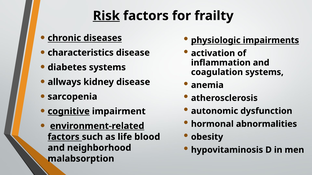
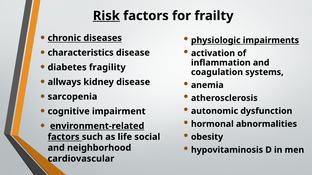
diabetes systems: systems -> fragility (107, 67)
cognitive underline: present -> none (69, 112)
blood: blood -> social (147, 137)
malabsorption: malabsorption -> cardiovascular (81, 159)
